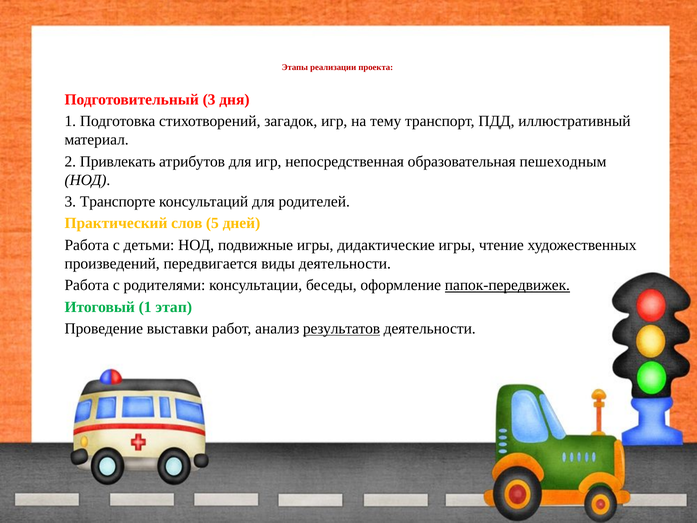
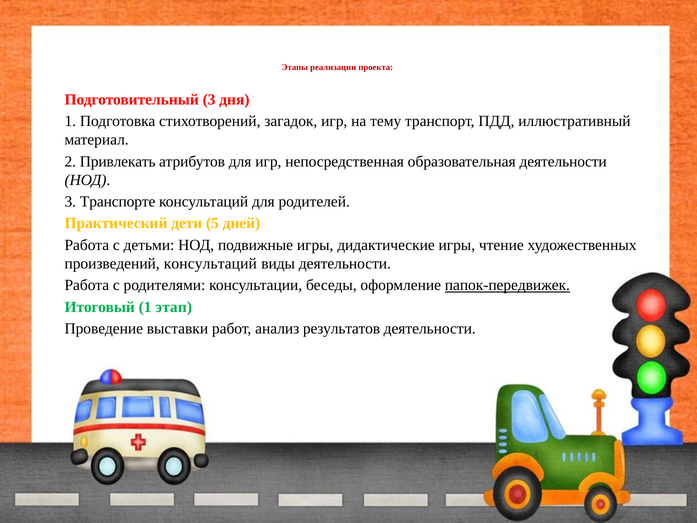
образовательная пешеходным: пешеходным -> деятельности (563, 161)
слов: слов -> дети (187, 223)
произведений передвигается: передвигается -> консультаций (210, 263)
результатов underline: present -> none (342, 328)
